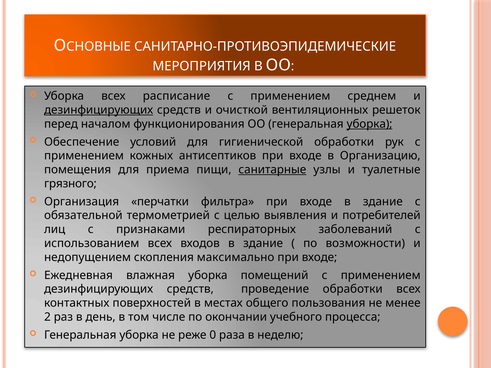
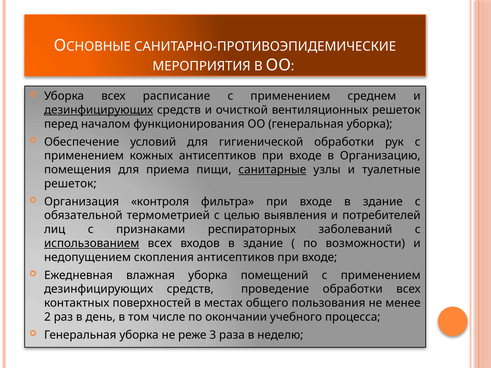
уборка underline: present -> none (370, 124)
грязного: грязного -> решеток (70, 184)
перчатки: перчатки -> контроля (160, 202)
использованием underline: none -> present (92, 243)
скопления максимально: максимально -> антисептиков (236, 257)
0: 0 -> 3 (213, 335)
